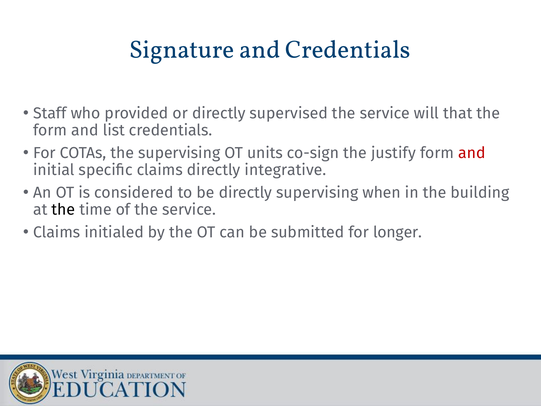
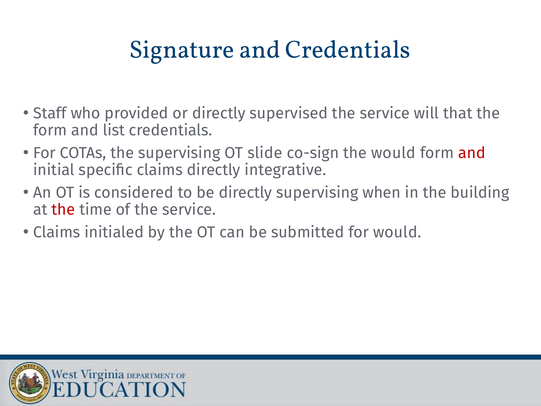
units: units -> slide (265, 153)
the justify: justify -> would (393, 153)
the colour: black -> red (63, 210)
for longer: longer -> would (397, 232)
